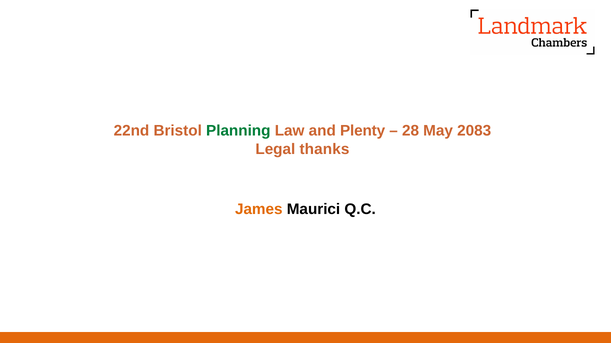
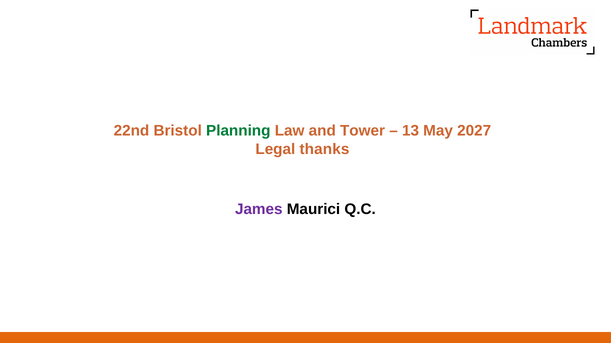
Plenty: Plenty -> Tower (363, 131)
28: 28 -> 13 (411, 131)
2083: 2083 -> 2027 (474, 131)
James colour: orange -> purple (259, 210)
